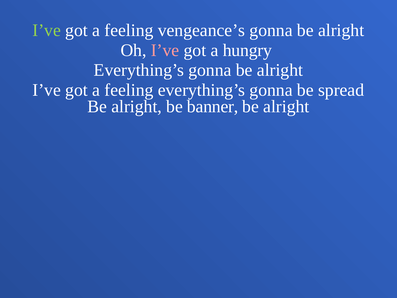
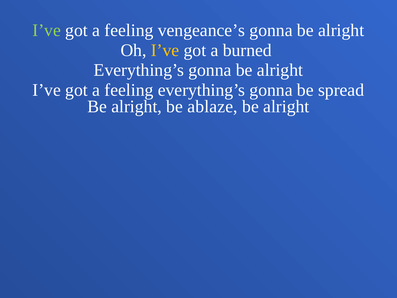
I’ve colour: pink -> yellow (165, 50)
hungry: hungry -> burned (247, 50)
banner: banner -> ablaze (212, 106)
